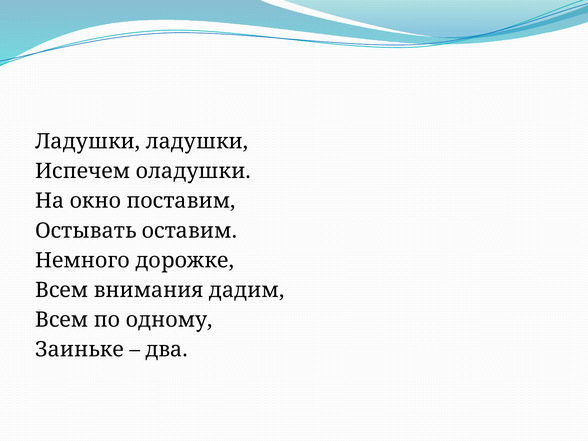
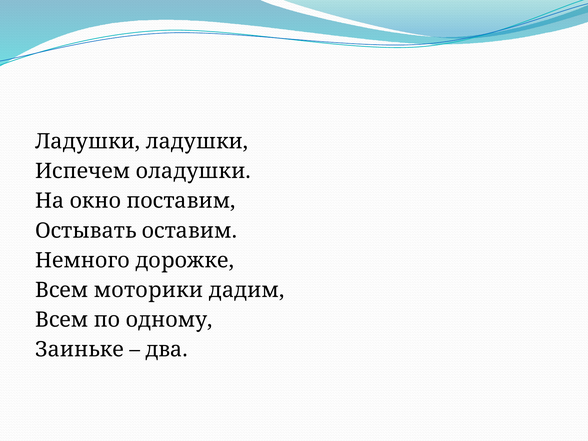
внимания: внимания -> моторики (149, 290)
